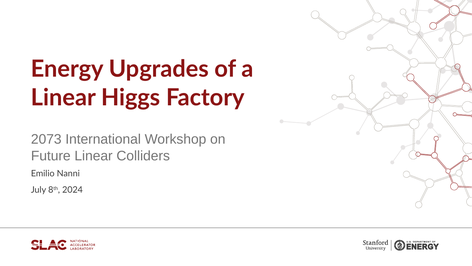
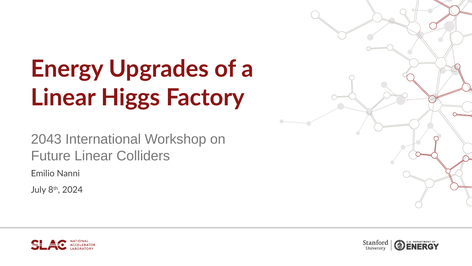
2073: 2073 -> 2043 (46, 139)
